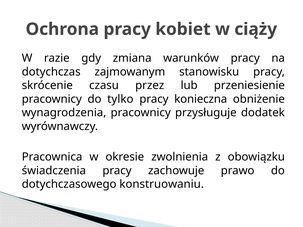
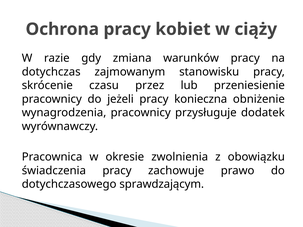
tylko: tylko -> jeżeli (120, 99)
konstruowaniu: konstruowaniu -> sprawdzającym (162, 184)
